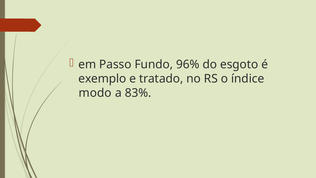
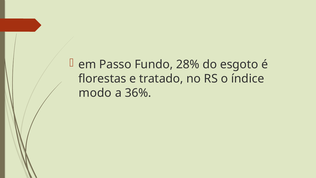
96%: 96% -> 28% (188, 64)
exemplo: exemplo -> florestas (102, 79)
83%: 83% -> 36% (138, 93)
